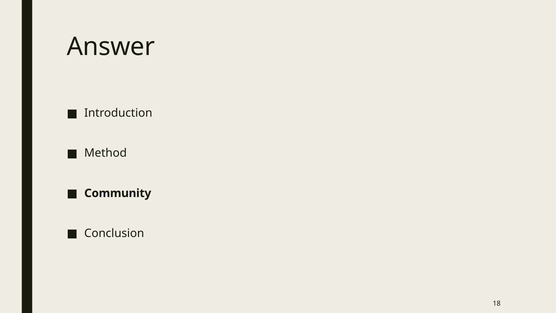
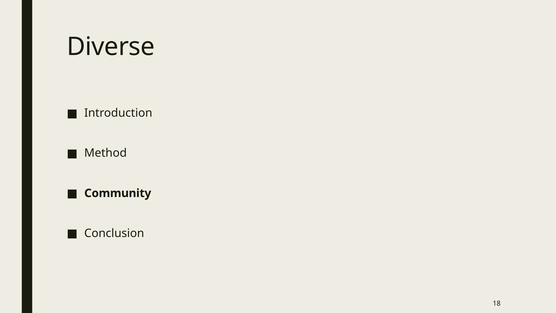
Answer: Answer -> Diverse (111, 47)
